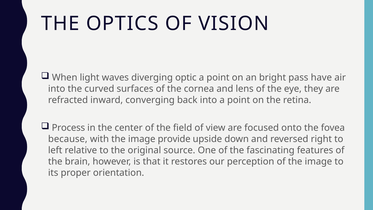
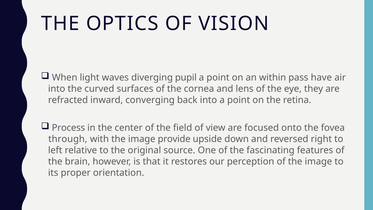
optic: optic -> pupil (186, 78)
bright: bright -> within (273, 78)
because: because -> through (68, 139)
